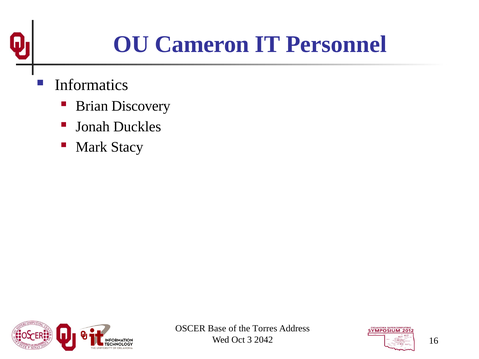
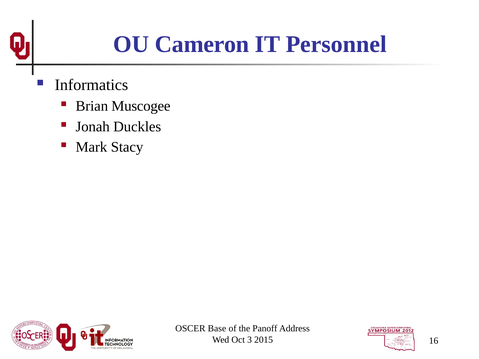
Discovery: Discovery -> Muscogee (141, 106)
Torres: Torres -> Panoff (265, 329)
2042: 2042 -> 2015 (264, 340)
